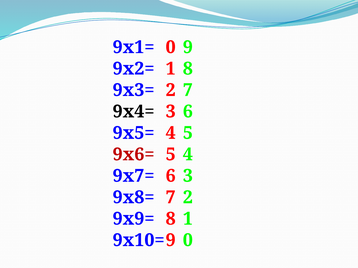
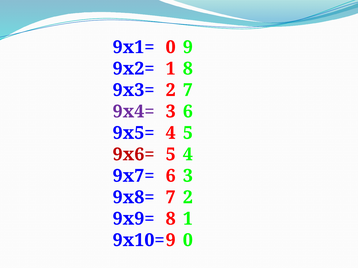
9х4= colour: black -> purple (134, 112)
